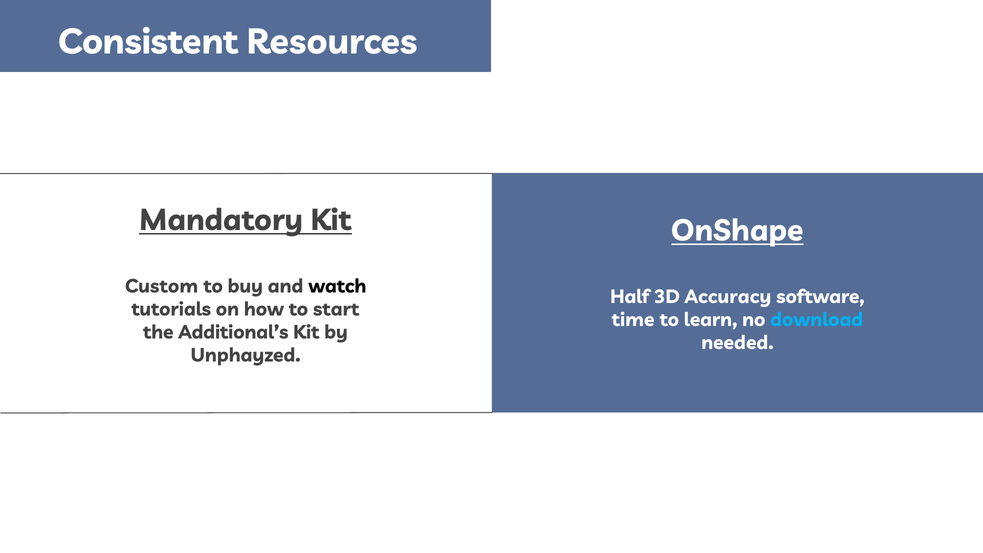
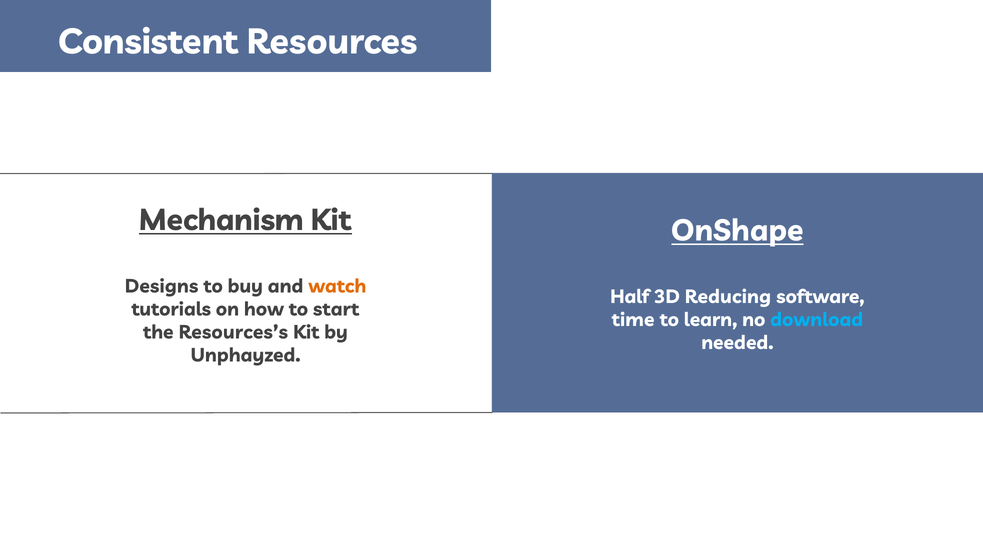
Mandatory: Mandatory -> Mechanism (221, 220)
Custom: Custom -> Designs (162, 287)
watch colour: black -> orange (337, 287)
Accuracy: Accuracy -> Reducing (728, 297)
Additional’s: Additional’s -> Resources’s (233, 332)
